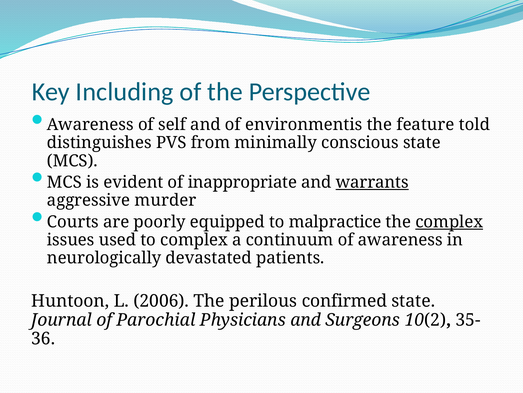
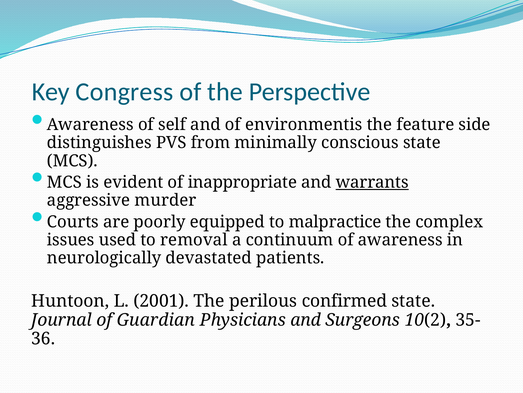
Including: Including -> Congress (125, 92)
told: told -> side (475, 124)
complex underline: present -> none (449, 221)
to complex: complex -> removal (194, 239)
2006: 2006 -> 2001 (161, 301)
Parochial: Parochial -> Guardian (156, 319)
